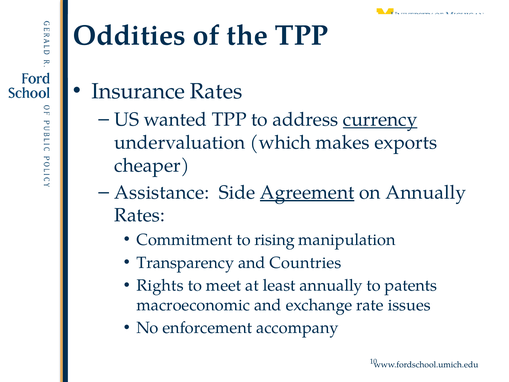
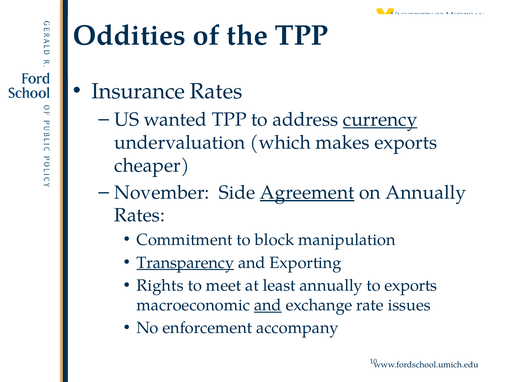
Assistance: Assistance -> November (162, 192)
rising: rising -> block (274, 240)
Transparency underline: none -> present (185, 262)
Countries: Countries -> Exporting (306, 262)
to patents: patents -> exports (411, 285)
and underline: none -> present (268, 305)
